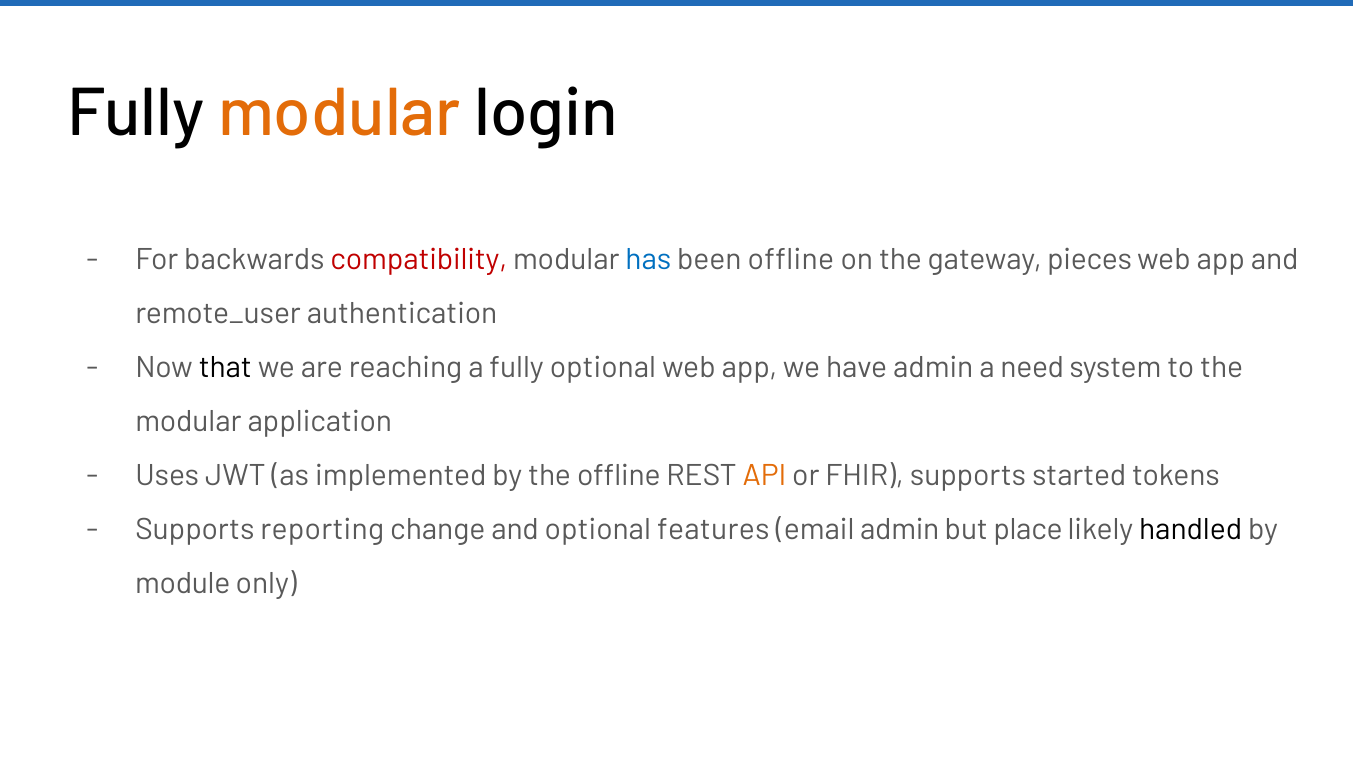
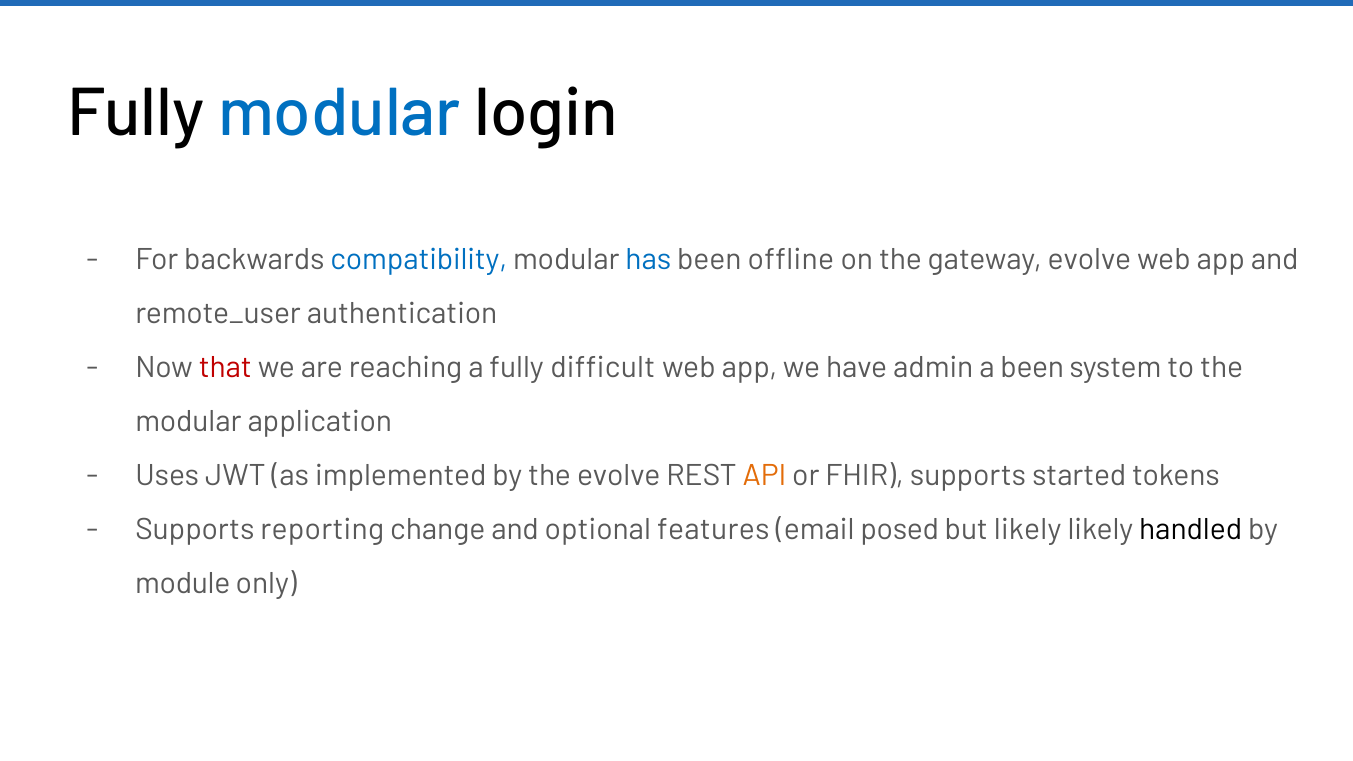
modular colour: orange -> blue (339, 113)
compatibility colour: red -> blue (419, 259)
gateway pieces: pieces -> evolve (1089, 259)
that colour: black -> red (225, 367)
fully optional: optional -> difficult (603, 367)
a need: need -> been (1032, 367)
the offline: offline -> evolve (619, 476)
email admin: admin -> posed (900, 530)
but place: place -> likely (1028, 530)
